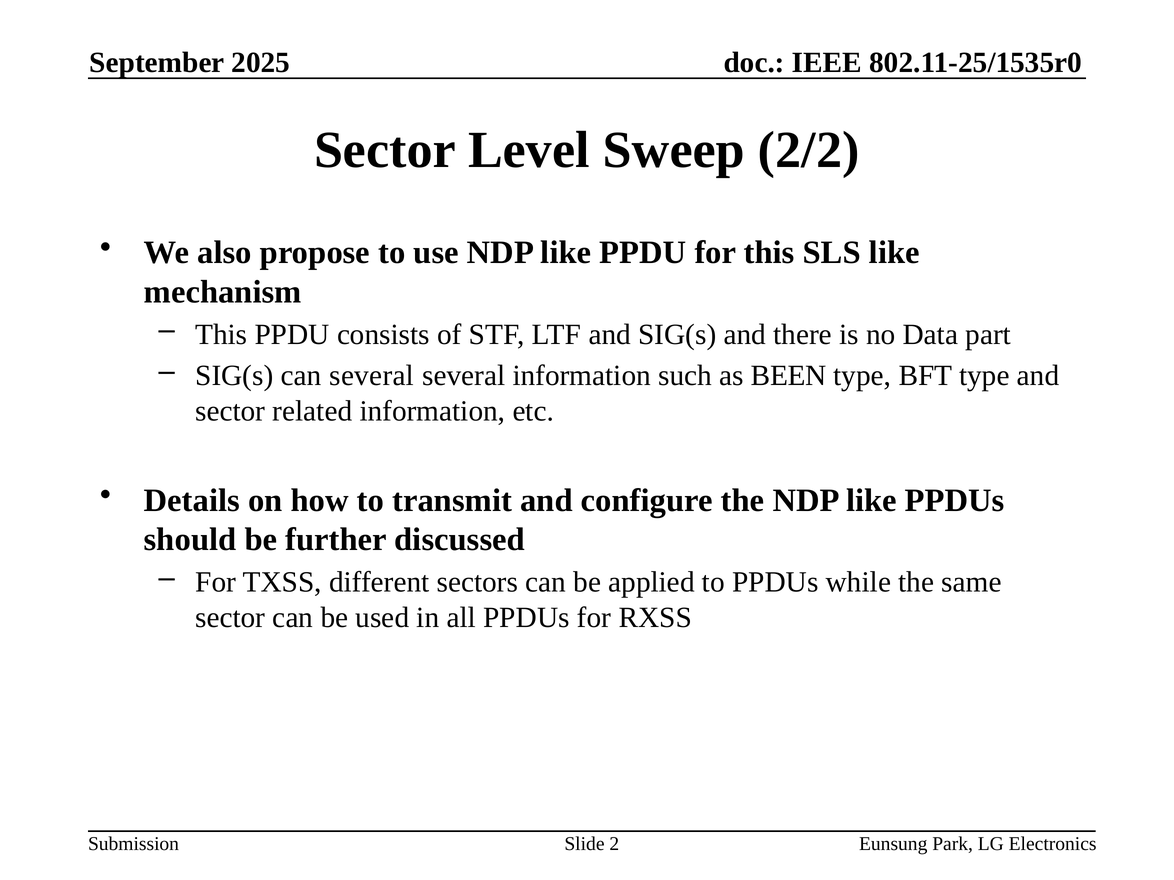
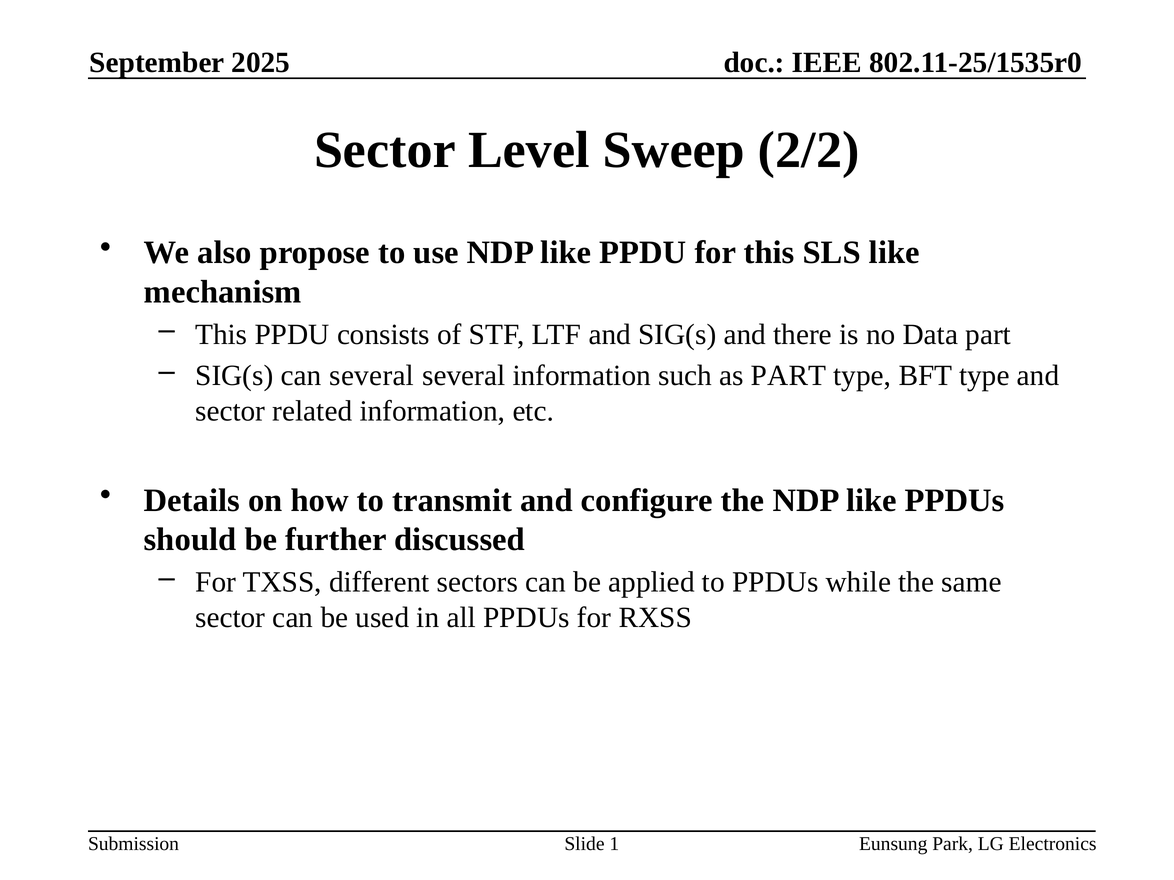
as BEEN: BEEN -> PART (789, 376)
2: 2 -> 1 (614, 844)
